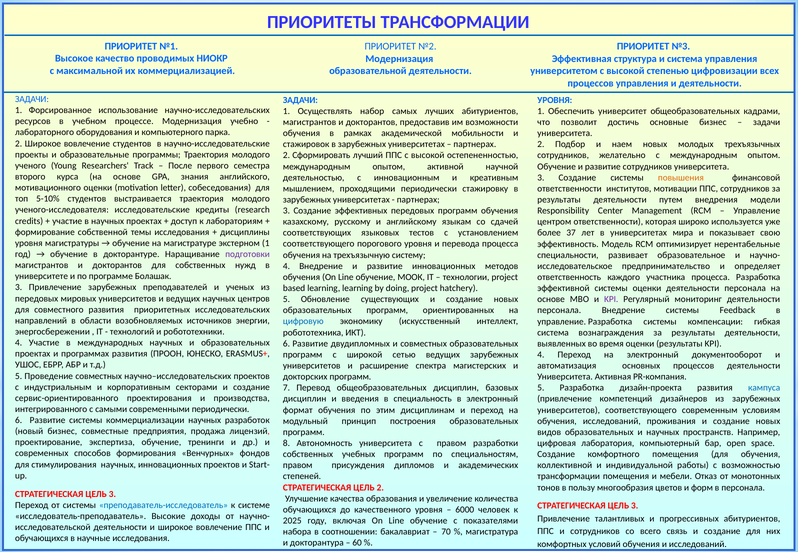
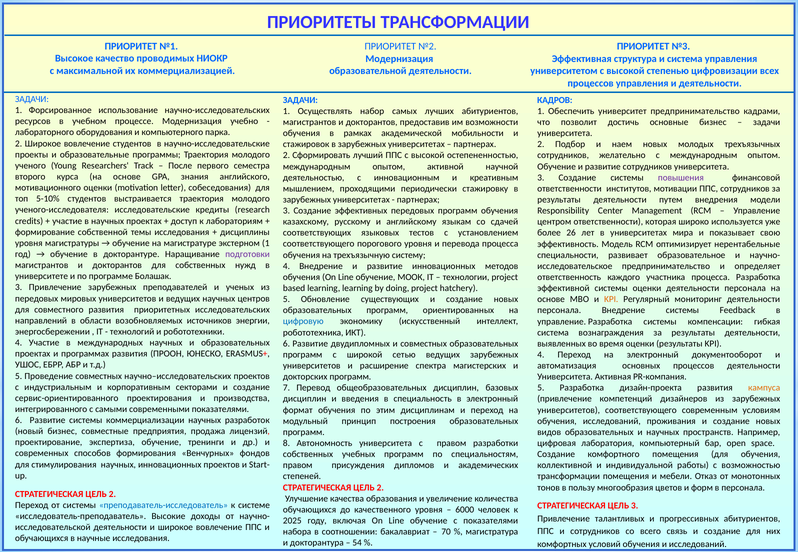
УРОВНЯ: УРОВНЯ -> КАДРОВ (555, 100)
университет общеобразовательных: общеобразовательных -> предпринимательство (695, 111)
повышения colour: orange -> purple (681, 178)
37: 37 -> 26 (571, 233)
KPI colour: purple -> orange (611, 300)
кампуса colour: blue -> orange (764, 388)
современными периодически: периодически -> показателями (220, 410)
3: 3 -> 2 (112, 494)
60: 60 -> 54 (357, 543)
